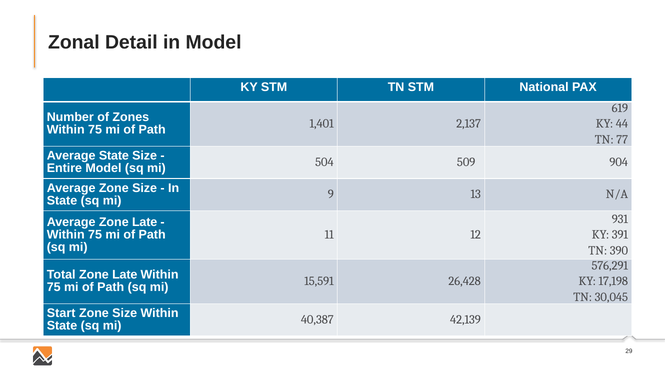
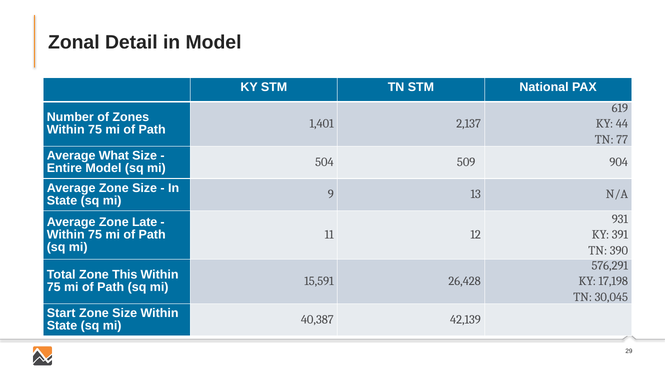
Average State: State -> What (114, 156)
Total Zone Late: Late -> This (125, 275)
